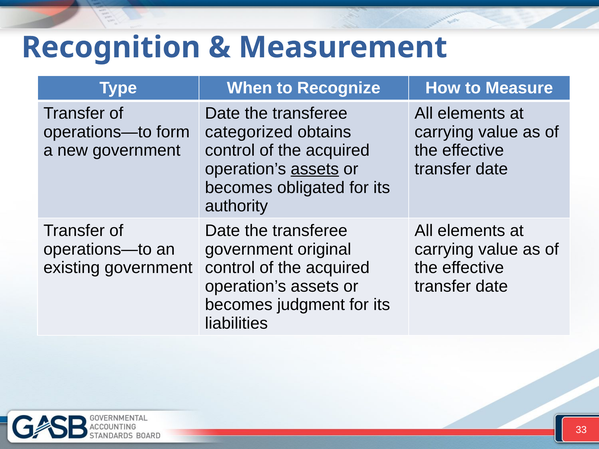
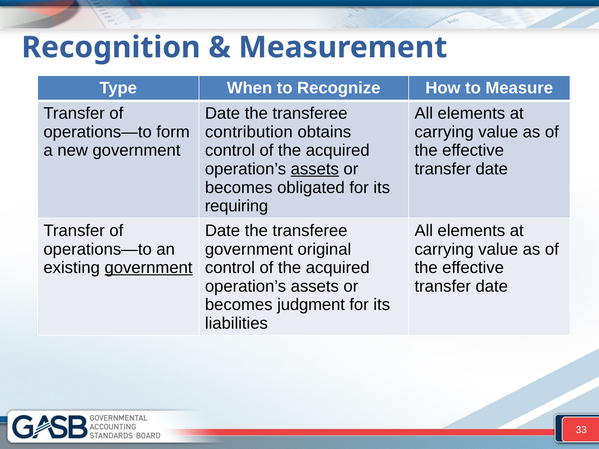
categorized: categorized -> contribution (249, 132)
authority: authority -> requiring (236, 206)
government underline: none -> present (149, 268)
